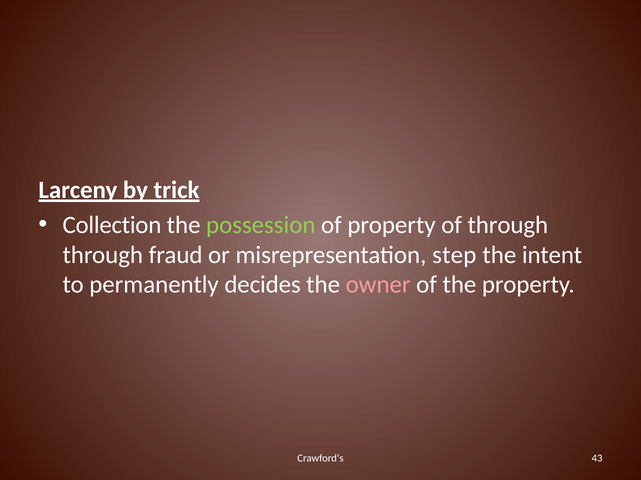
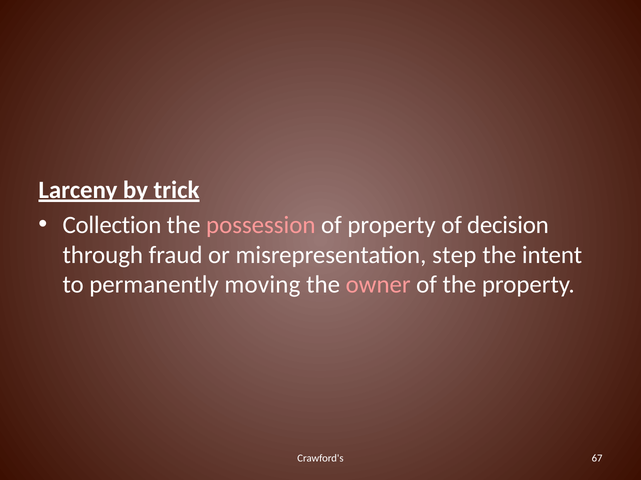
possession colour: light green -> pink (261, 225)
of through: through -> decision (508, 225)
decides: decides -> moving (262, 285)
43: 43 -> 67 (597, 459)
